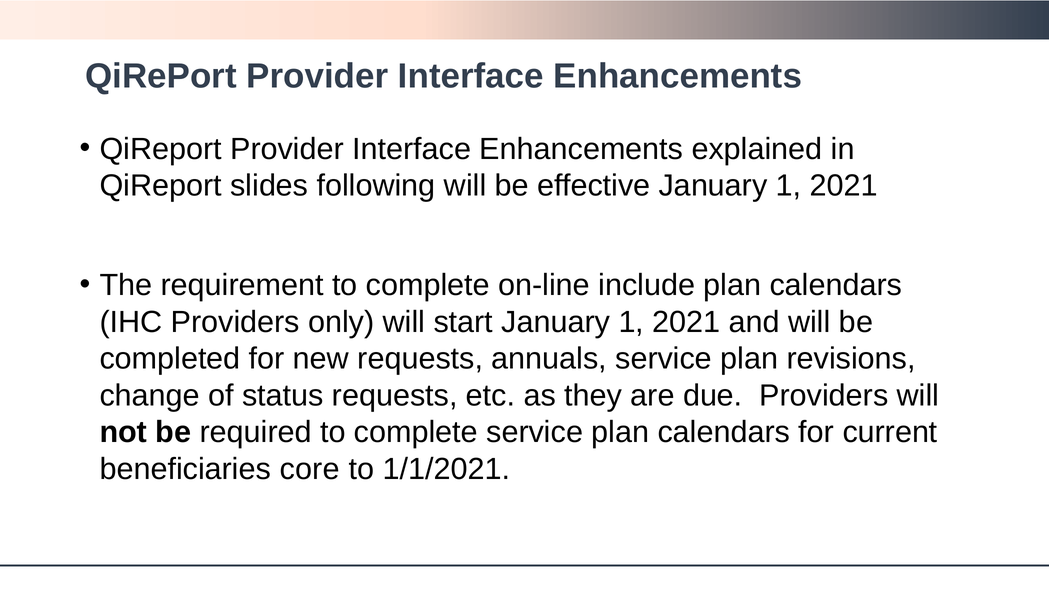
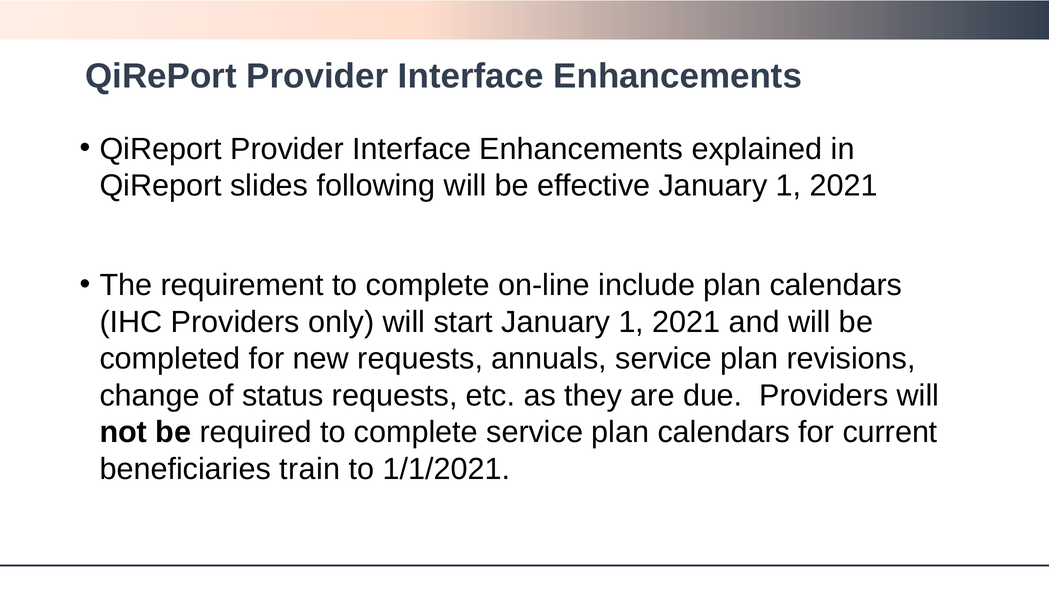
core: core -> train (310, 469)
